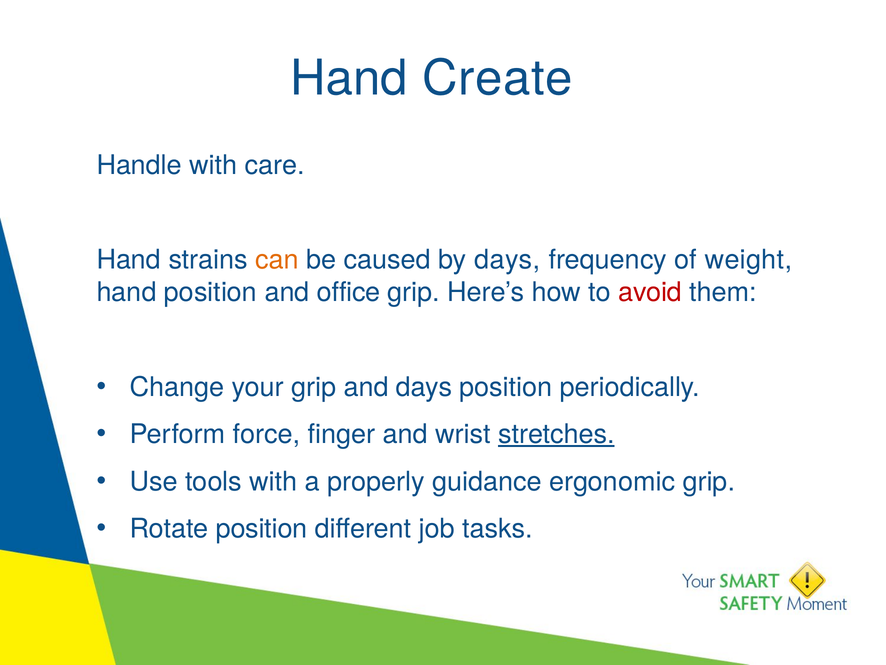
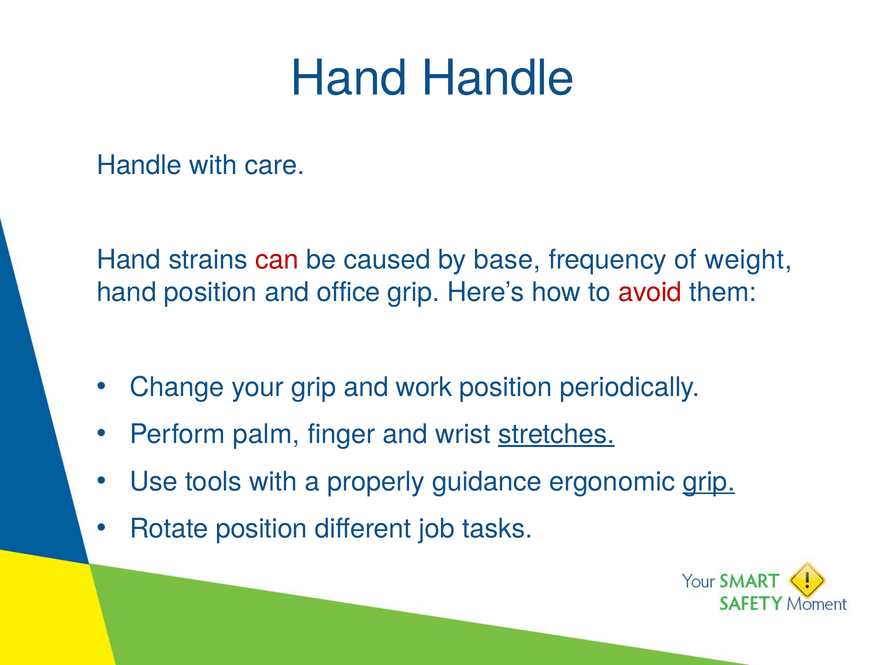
Hand Create: Create -> Handle (498, 78)
can colour: orange -> red (277, 260)
by days: days -> base (507, 260)
and days: days -> work (424, 387)
force: force -> palm (266, 434)
grip underline: none -> present (709, 481)
